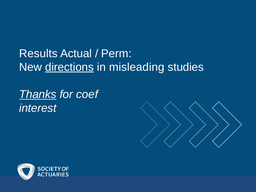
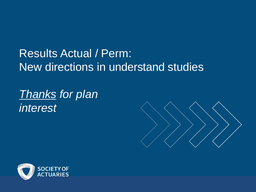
directions underline: present -> none (69, 67)
misleading: misleading -> understand (137, 67)
coef: coef -> plan (87, 94)
